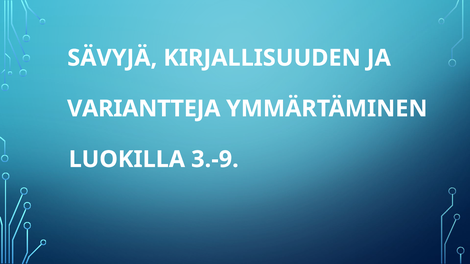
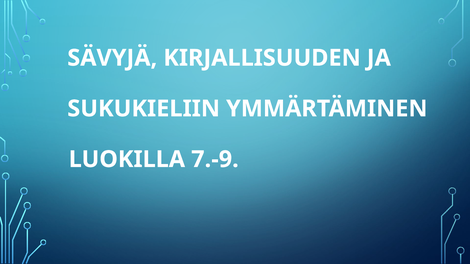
VARIANTTEJA: VARIANTTEJA -> SUKUKIELIIN (144, 109)
3.-9: 3.-9 -> 7.-9 (215, 160)
